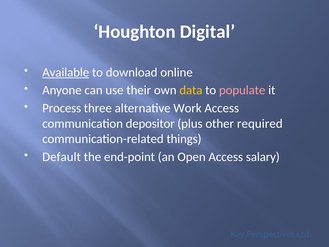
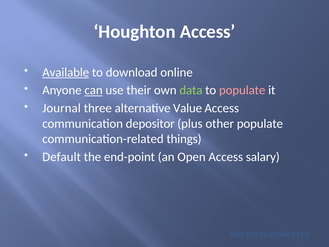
Houghton Digital: Digital -> Access (208, 32)
can underline: none -> present (94, 90)
data colour: yellow -> light green (191, 90)
Process: Process -> Journal (62, 108)
Work: Work -> Value (188, 108)
other required: required -> populate (260, 123)
